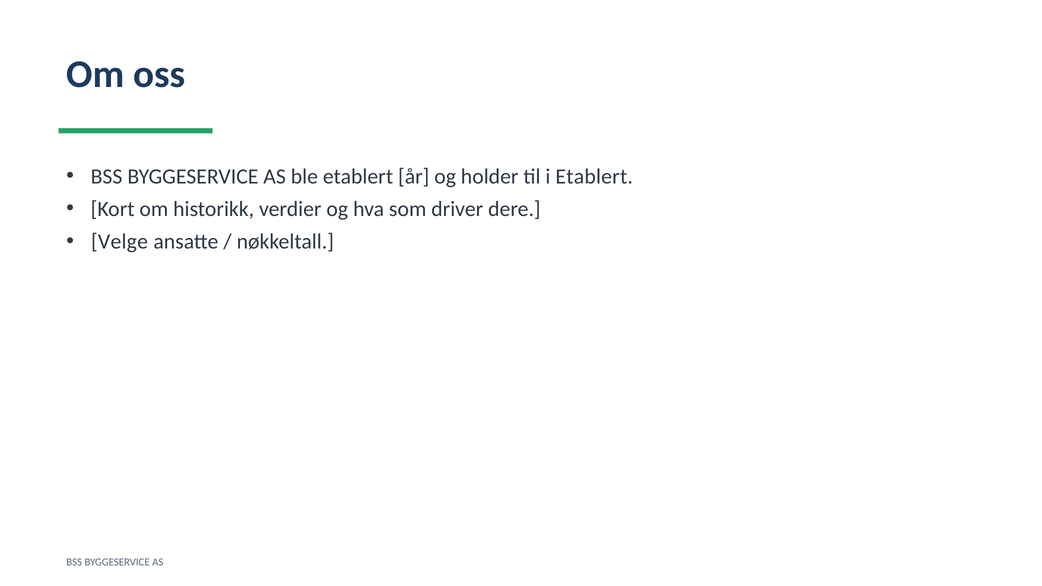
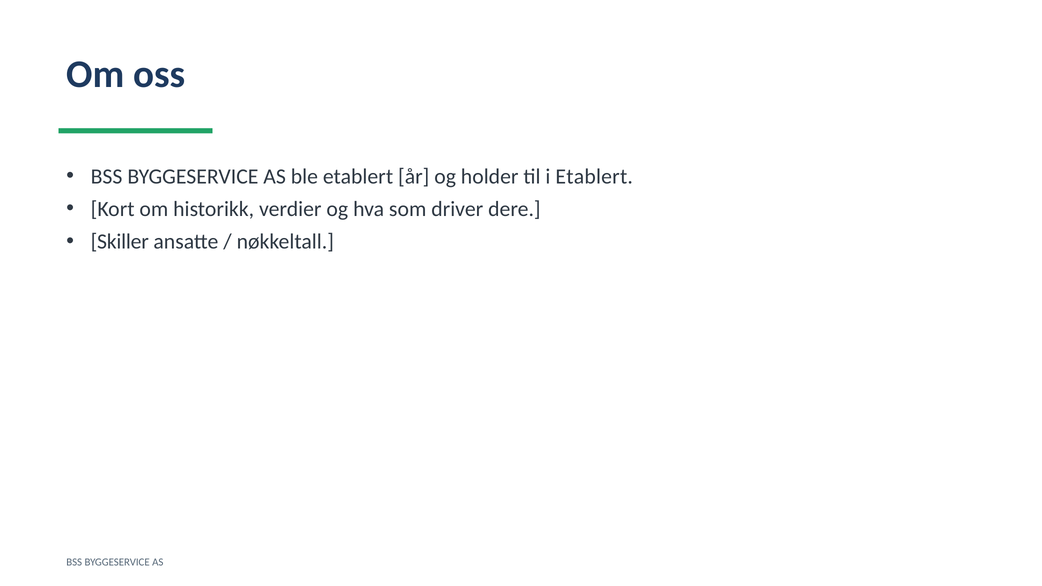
Velge: Velge -> Skiller (120, 242)
